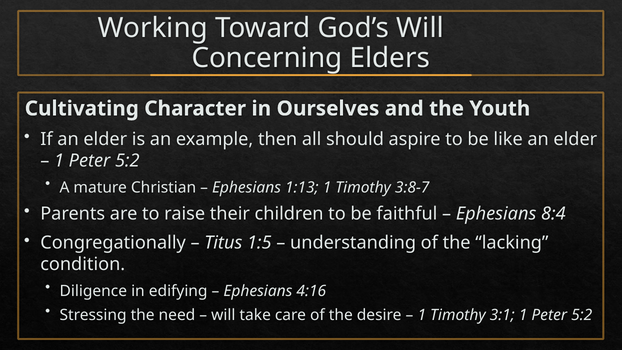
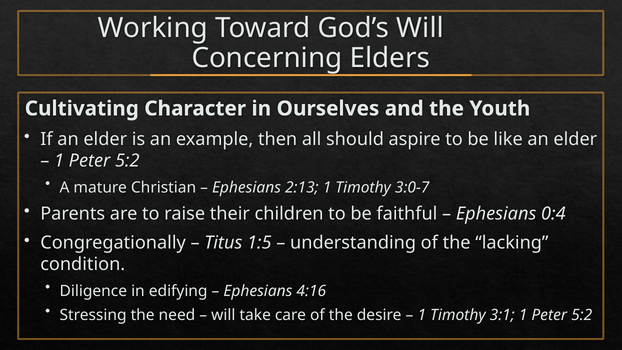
1:13: 1:13 -> 2:13 (302, 188)
3:8-7: 3:8-7 -> 3:0-7 (412, 188)
8:4: 8:4 -> 0:4 (553, 213)
